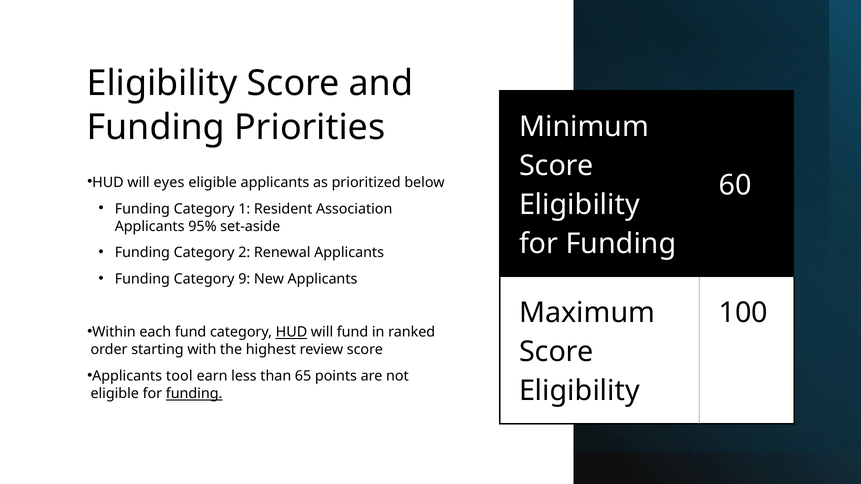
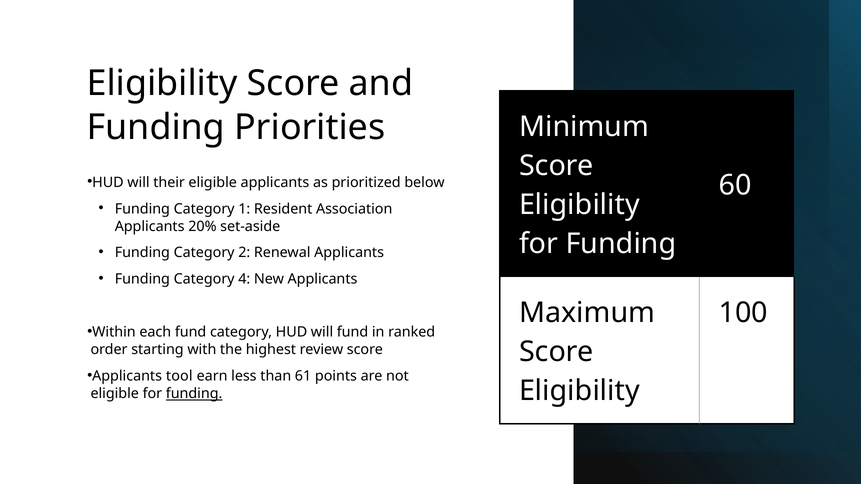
eyes: eyes -> their (169, 182)
95%: 95% -> 20% (202, 226)
9: 9 -> 4 (244, 279)
HUD underline: present -> none (291, 332)
65: 65 -> 61 (303, 376)
